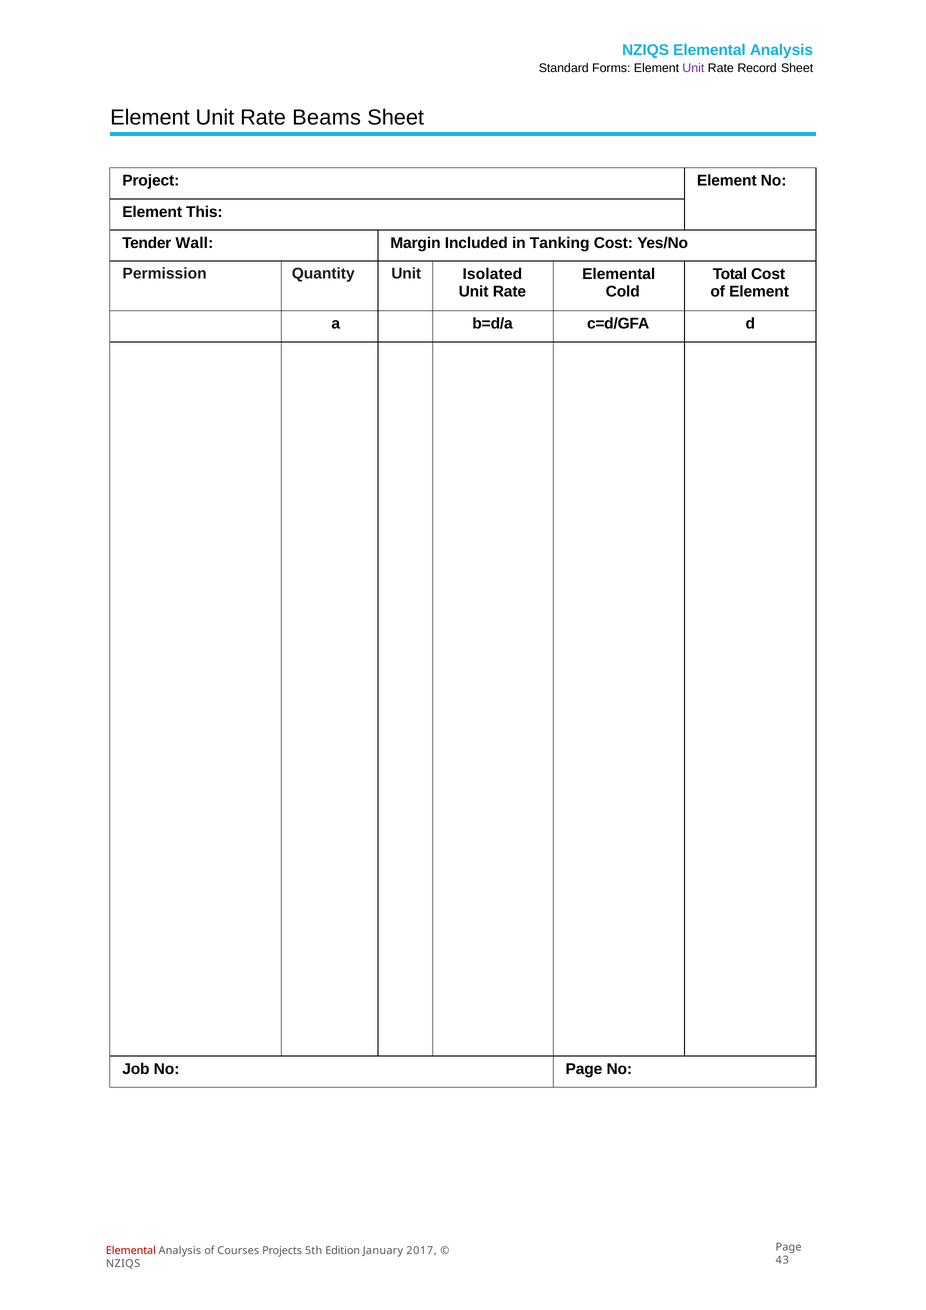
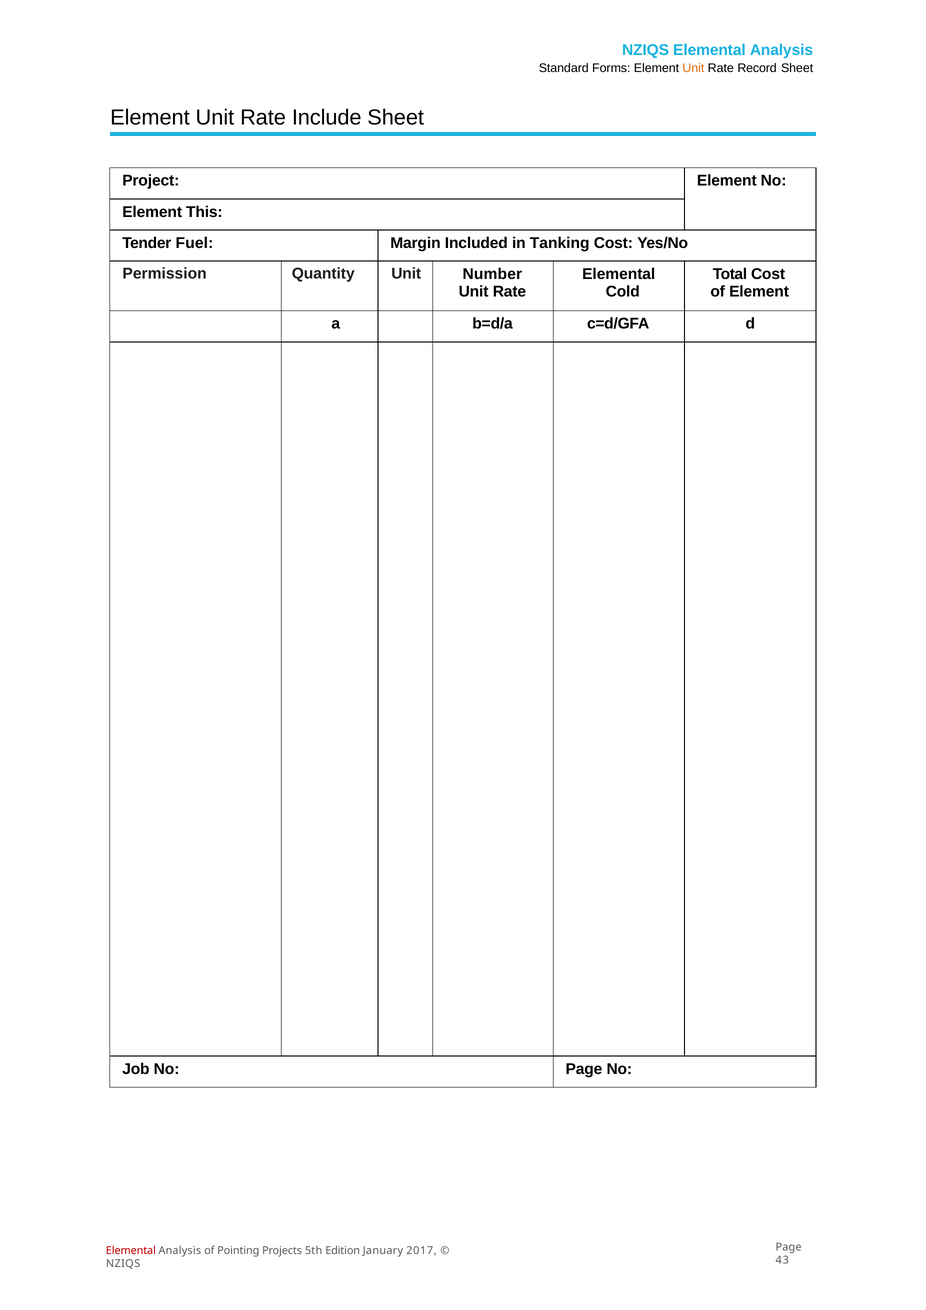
Unit colour: purple -> orange (693, 68)
Beams: Beams -> Include (327, 117)
Wall: Wall -> Fuel (195, 243)
Isolated: Isolated -> Number (492, 274)
Courses: Courses -> Pointing (238, 1251)
